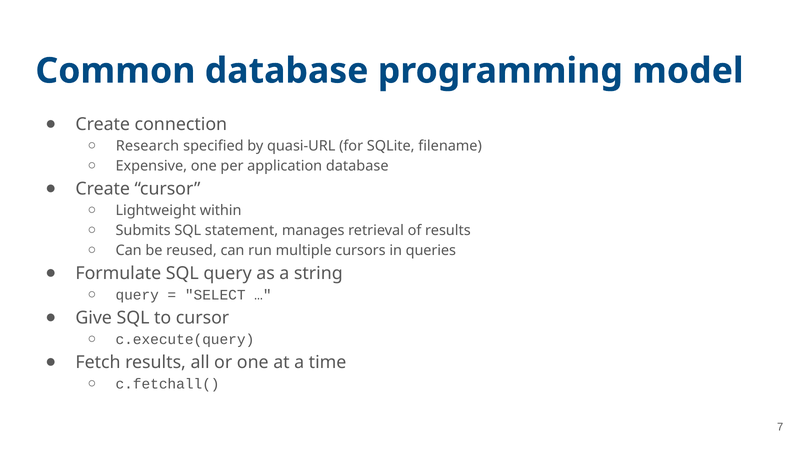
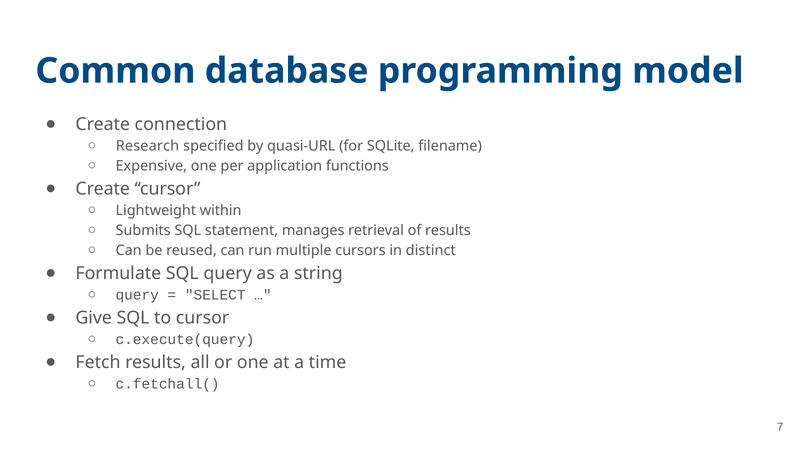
application database: database -> functions (357, 166)
queries: queries -> distinct (431, 250)
